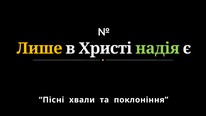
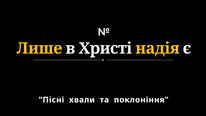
надія colour: light green -> yellow (158, 48)
